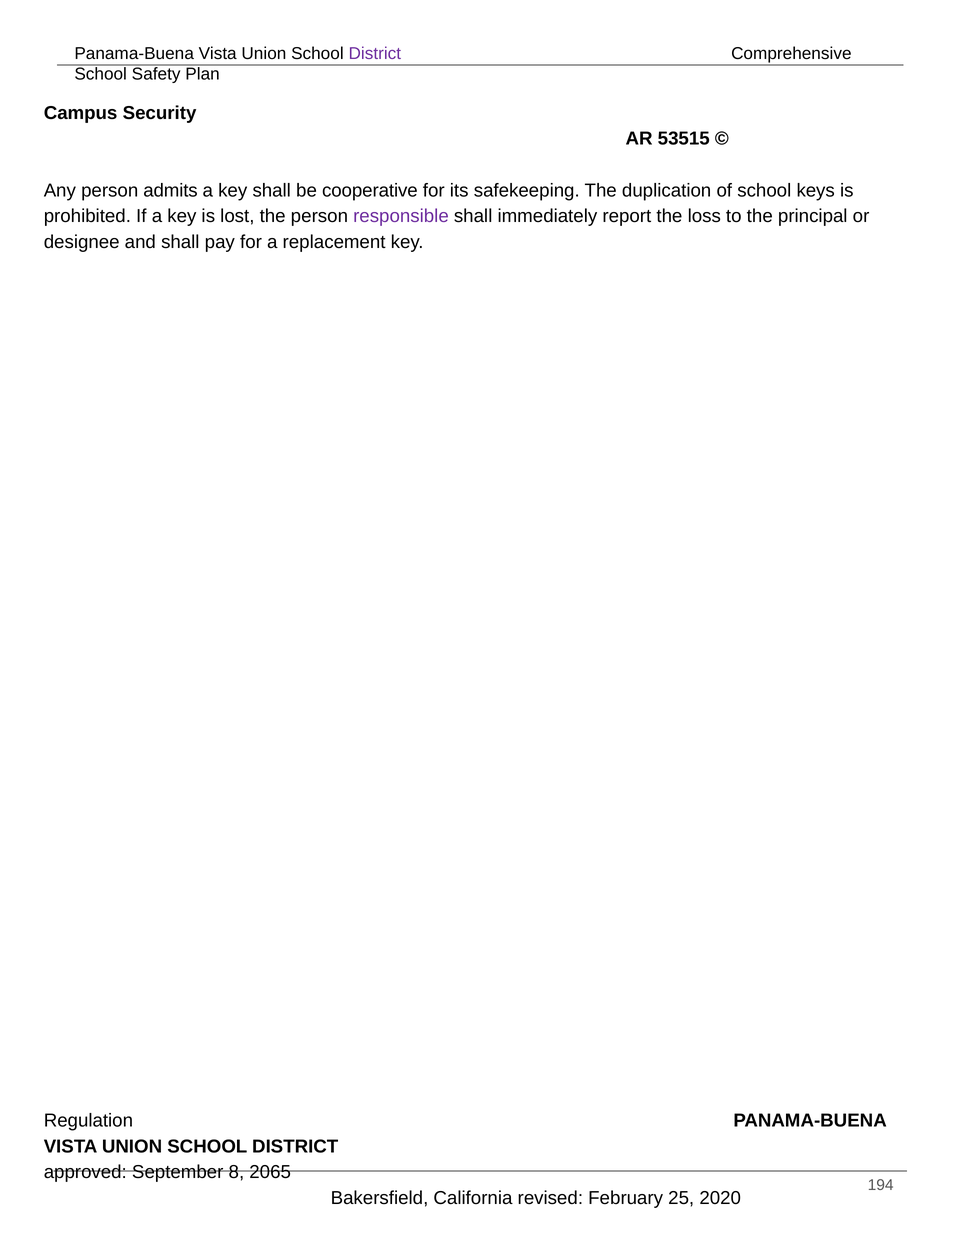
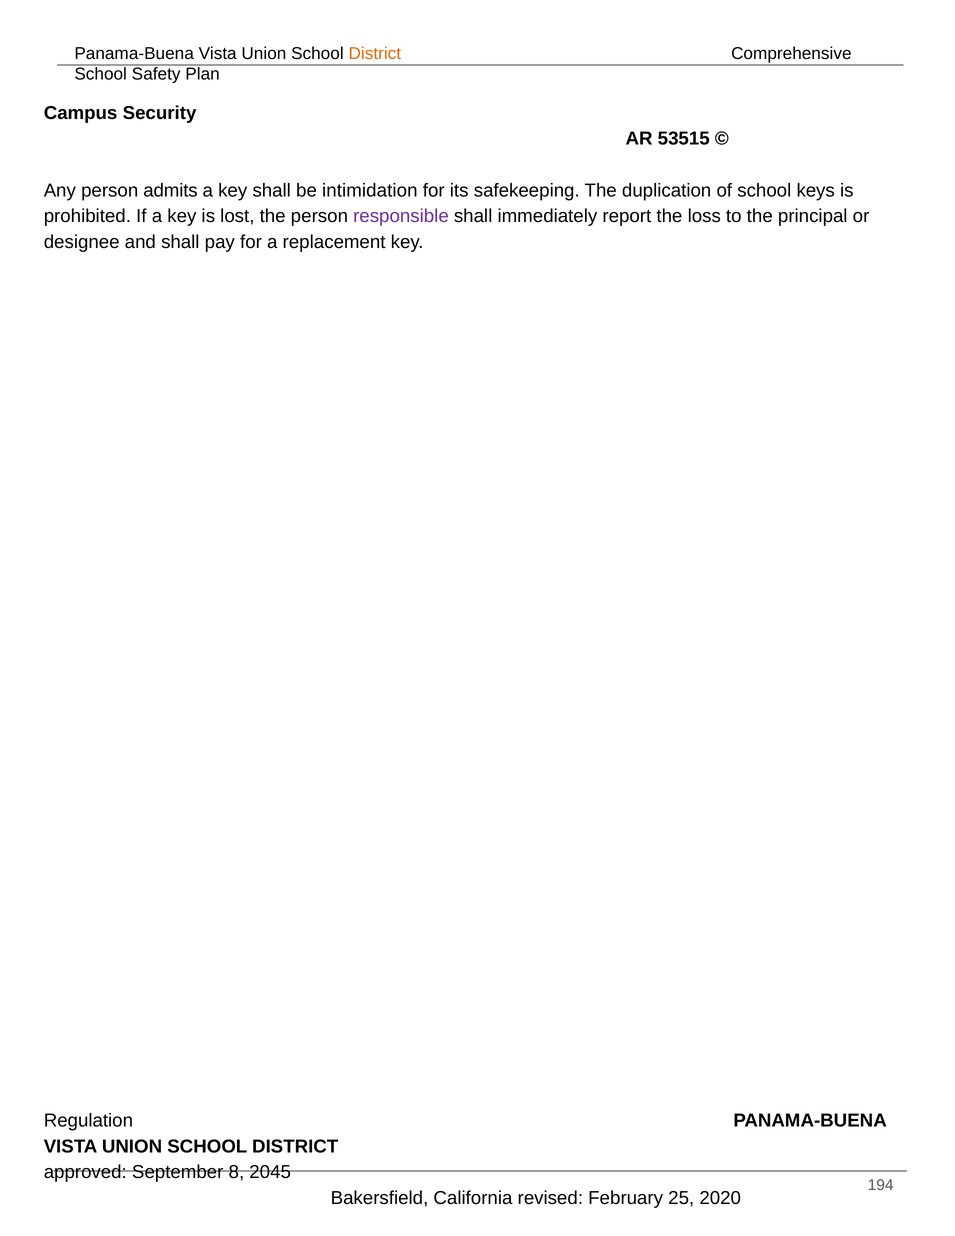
District colour: purple -> orange (375, 53)
cooperative: cooperative -> intimidation (370, 190)
2065: 2065 -> 2045 (270, 1172)
